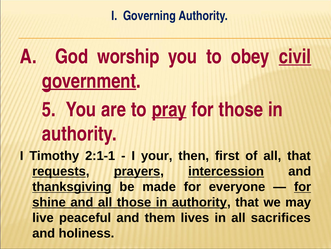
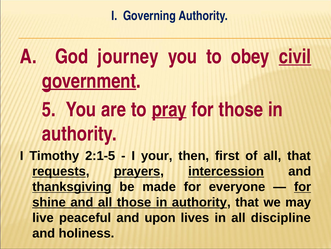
worship: worship -> journey (128, 57)
2:1-1: 2:1-1 -> 2:1-5 (100, 155)
them: them -> upon (160, 217)
sacrifices: sacrifices -> discipline (281, 217)
